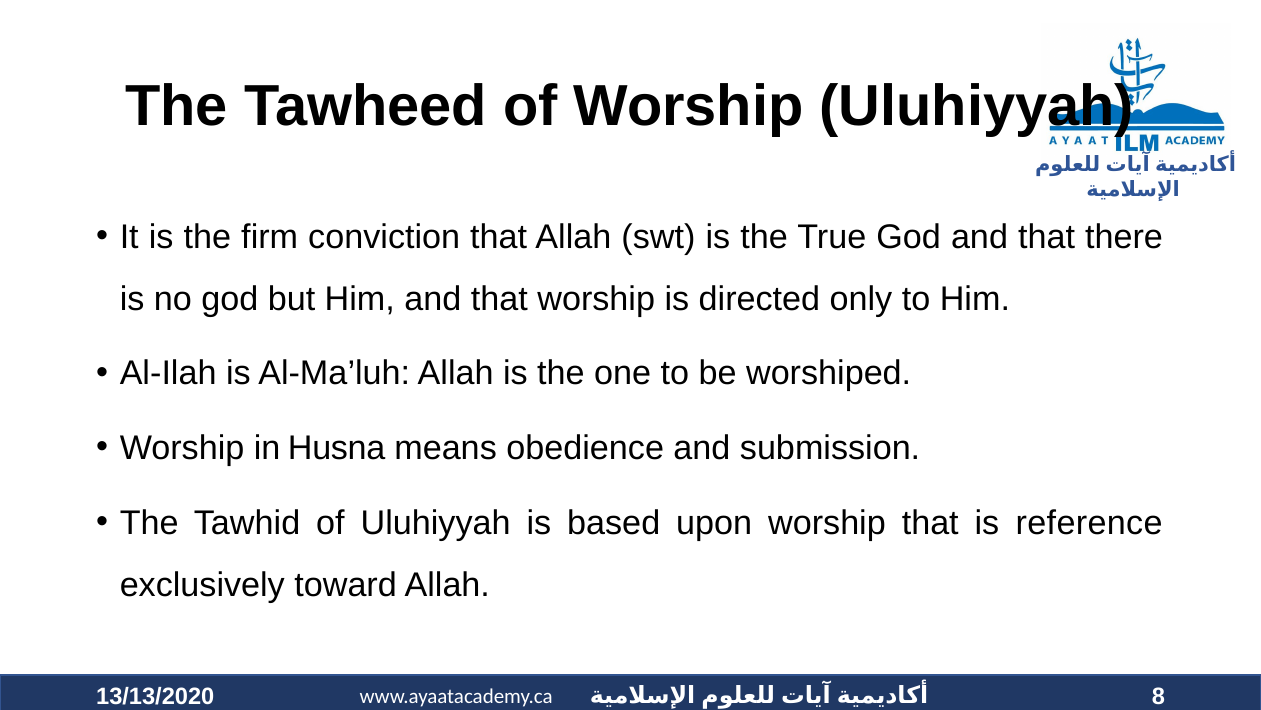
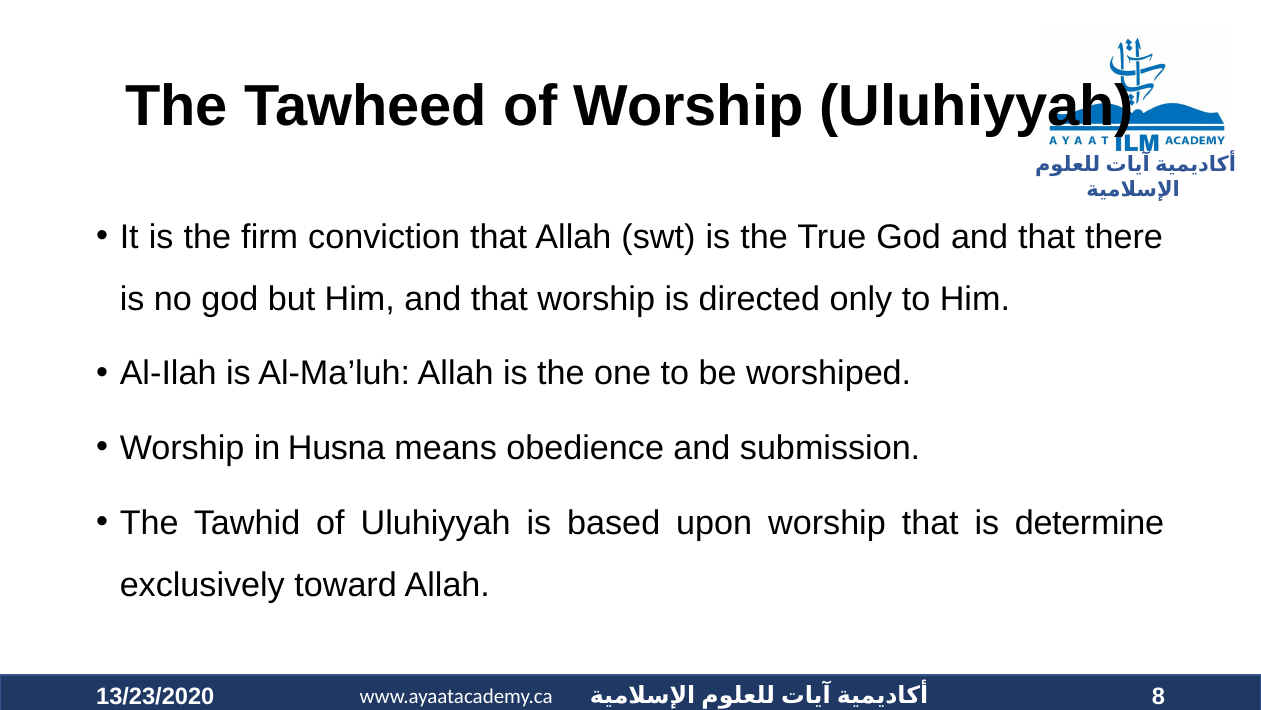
reference: reference -> determine (1089, 523)
13/13/2020: 13/13/2020 -> 13/23/2020 (155, 696)
